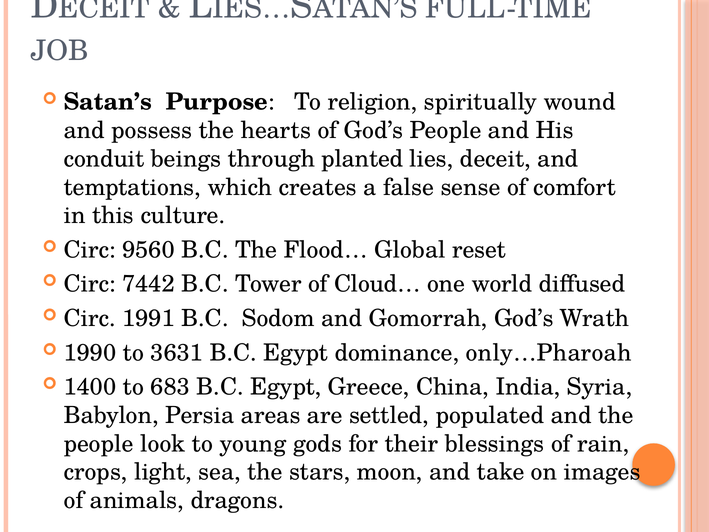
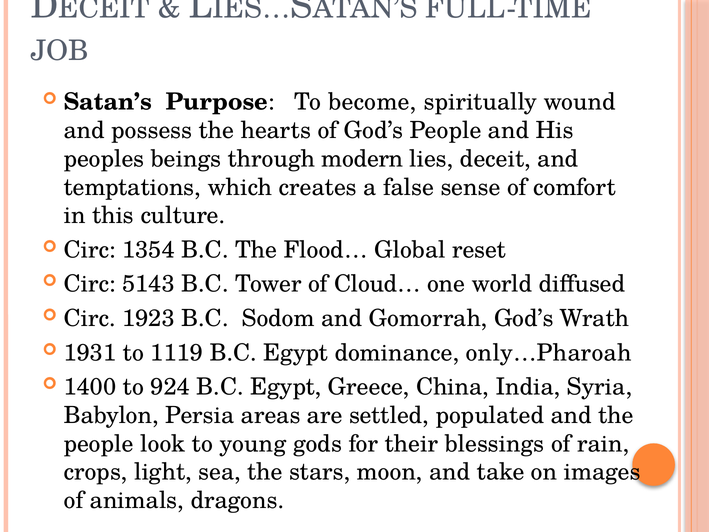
religion: religion -> become (372, 102)
conduit: conduit -> peoples (104, 159)
planted: planted -> modern (362, 159)
9560: 9560 -> 1354 (148, 250)
7442: 7442 -> 5143 (148, 284)
1991: 1991 -> 1923 (148, 318)
1990: 1990 -> 1931 (90, 353)
3631: 3631 -> 1119 (177, 353)
683: 683 -> 924 (170, 387)
